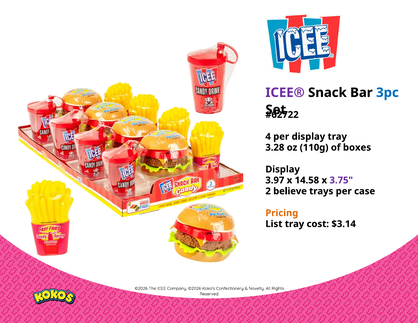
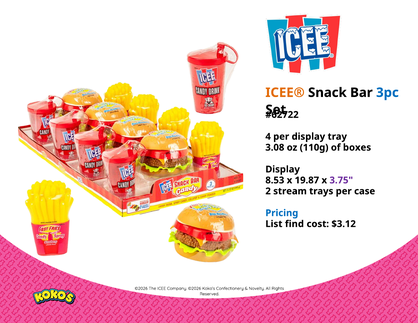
ICEE® colour: purple -> orange (285, 93)
3.28: 3.28 -> 3.08 (275, 147)
3.97: 3.97 -> 8.53 (275, 180)
14.58: 14.58 -> 19.87 (307, 180)
believe: believe -> stream (290, 191)
Pricing colour: orange -> blue (282, 213)
List tray: tray -> find (294, 224)
$3.14: $3.14 -> $3.12 (344, 224)
